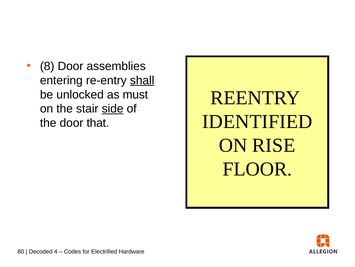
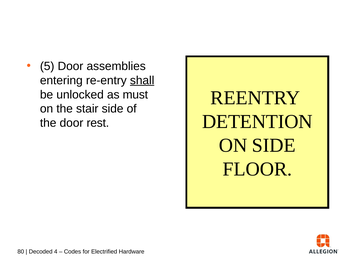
8: 8 -> 5 (47, 66)
side underline: present -> none (113, 109)
IDENTIFIED: IDENTIFIED -> DETENTION (257, 121)
that: that -> rest (98, 123)
ON RISE: RISE -> SIDE (274, 145)
